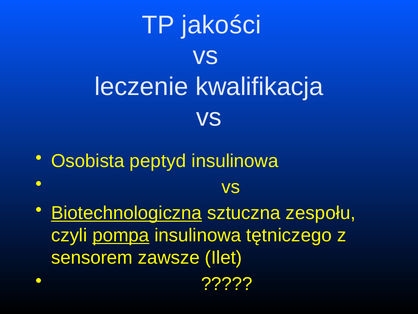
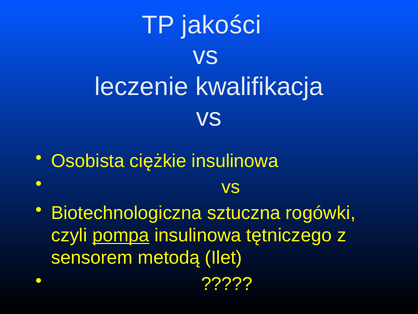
peptyd: peptyd -> ciężkie (158, 161)
Biotechnologiczna underline: present -> none (127, 213)
zespołu: zespołu -> rogówki (321, 213)
zawsze: zawsze -> metodą (169, 257)
